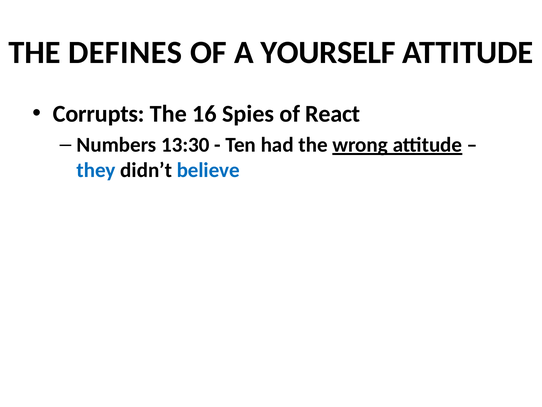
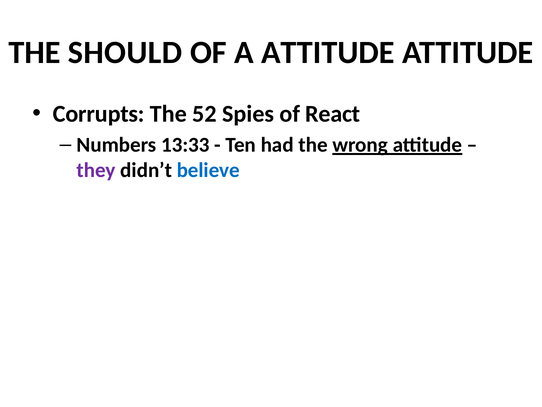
DEFINES: DEFINES -> SHOULD (125, 52)
A YOURSELF: YOURSELF -> ATTITUDE (328, 52)
16: 16 -> 52 (205, 114)
13:30: 13:30 -> 13:33 (185, 145)
they colour: blue -> purple (96, 170)
